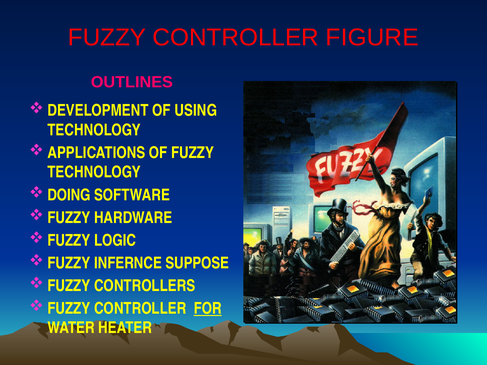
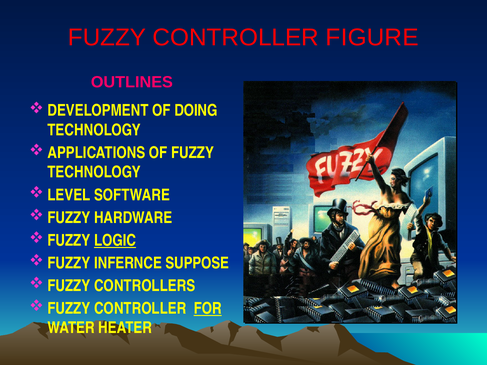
USING: USING -> DOING (196, 111)
DOING: DOING -> LEVEL (69, 195)
LOGIC underline: none -> present (115, 241)
